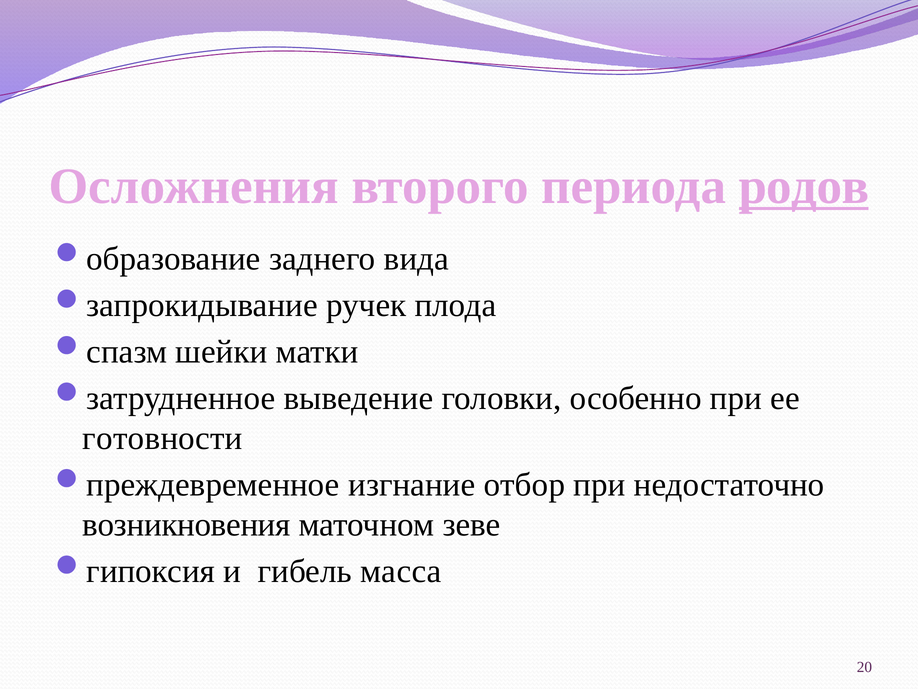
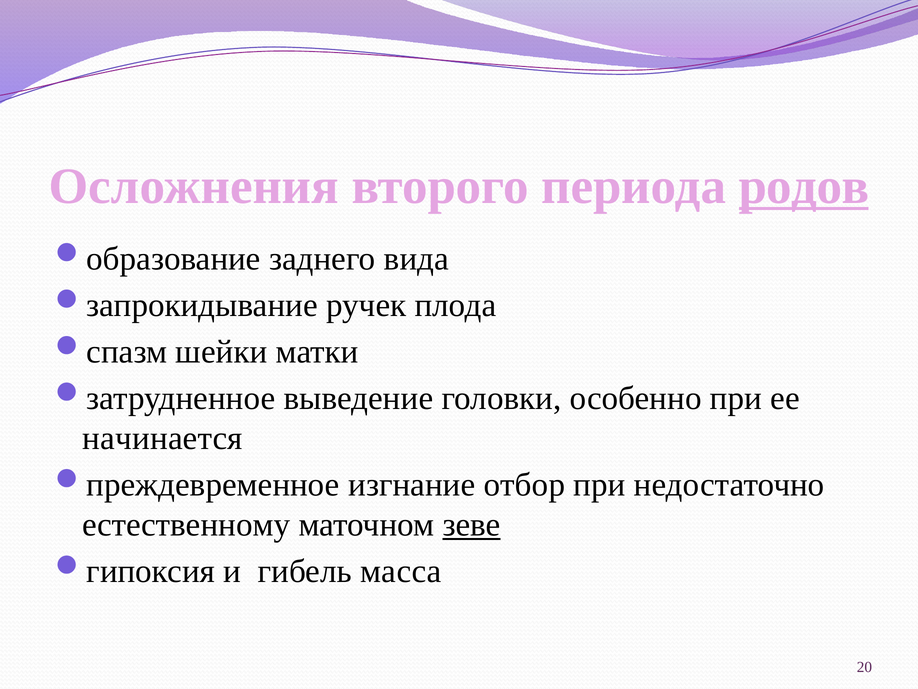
готовности: готовности -> начинается (163, 438)
возникновения: возникновения -> естественному (186, 524)
зеве underline: none -> present (472, 524)
